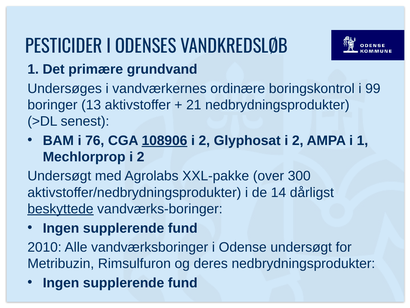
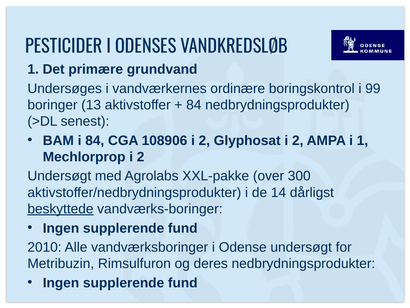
21: 21 -> 84 (194, 105)
i 76: 76 -> 84 (95, 140)
108906 underline: present -> none (164, 140)
